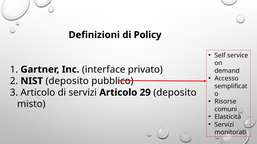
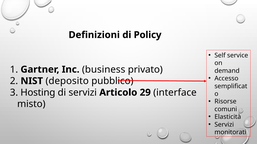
interface: interface -> business (104, 70)
Articolo: Articolo -> Hosting (38, 93)
29 deposito: deposito -> interface (175, 93)
